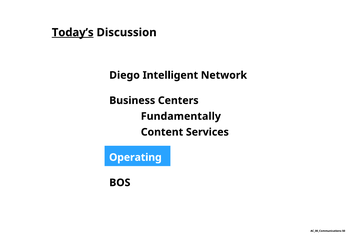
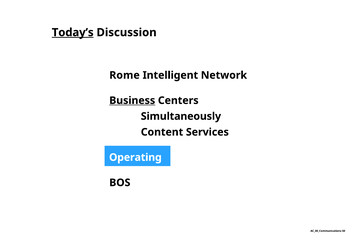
Diego: Diego -> Rome (125, 75)
Business underline: none -> present (132, 100)
Fundamentally: Fundamentally -> Simultaneously (181, 116)
